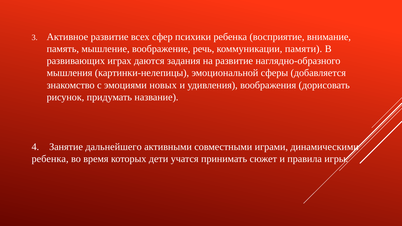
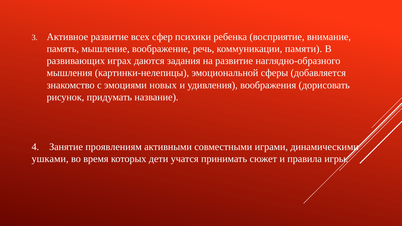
дальнейшего: дальнейшего -> проявлениям (114, 147)
ребенка: ребенка -> ушками (50, 159)
